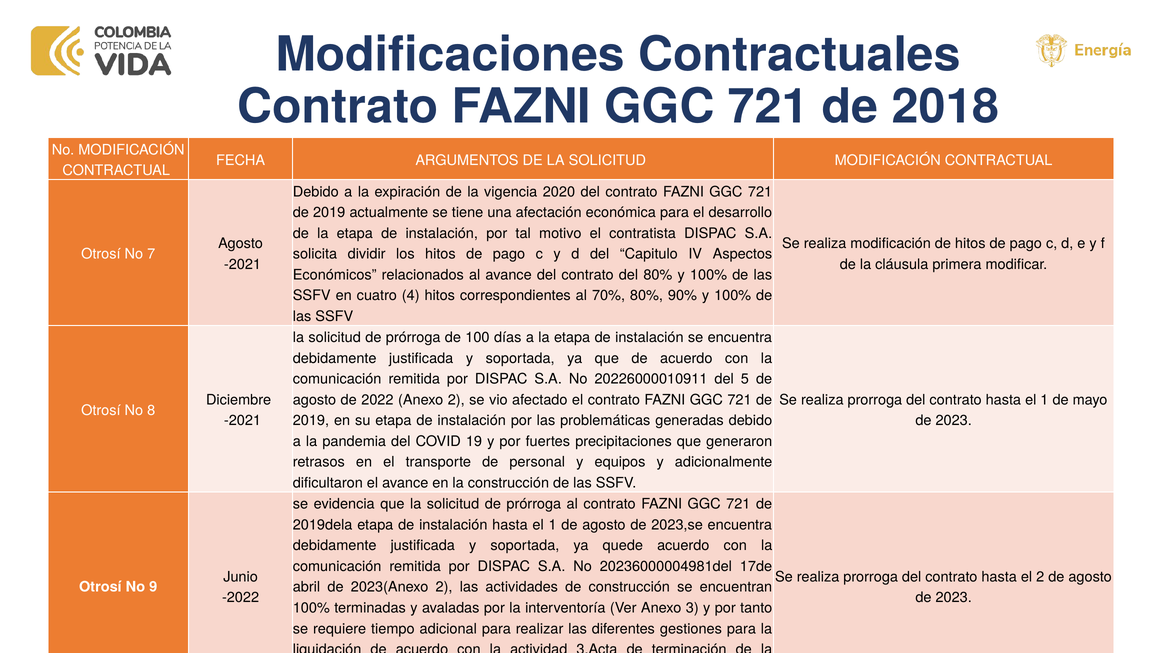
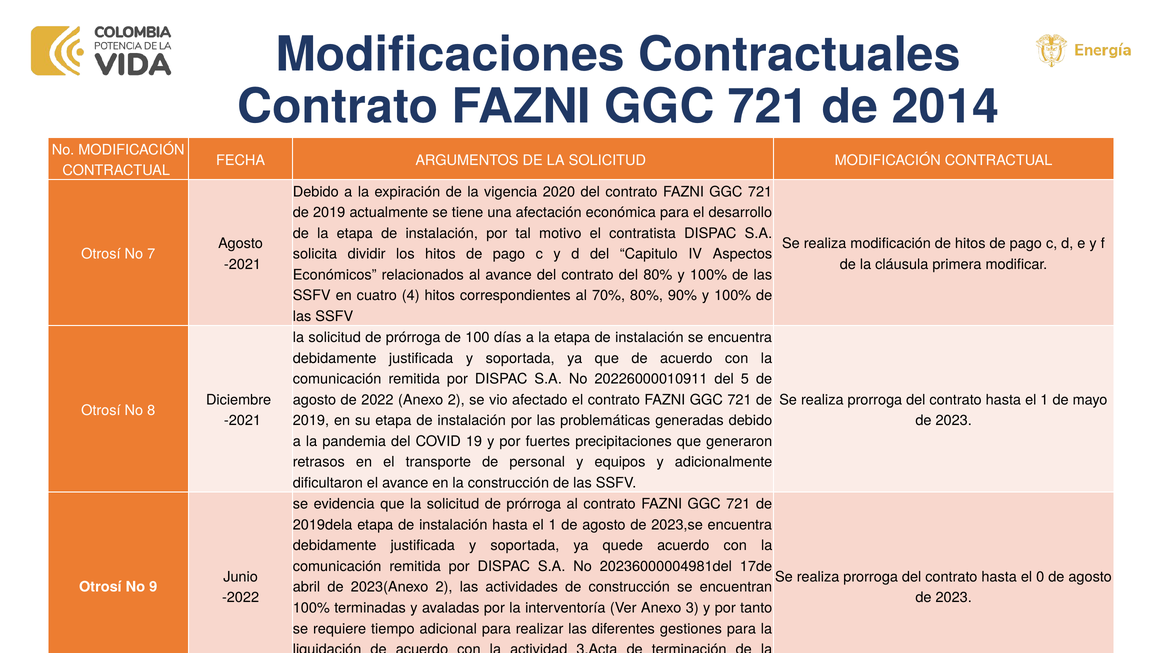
2018: 2018 -> 2014 (946, 107)
el 2: 2 -> 0 (1040, 577)
